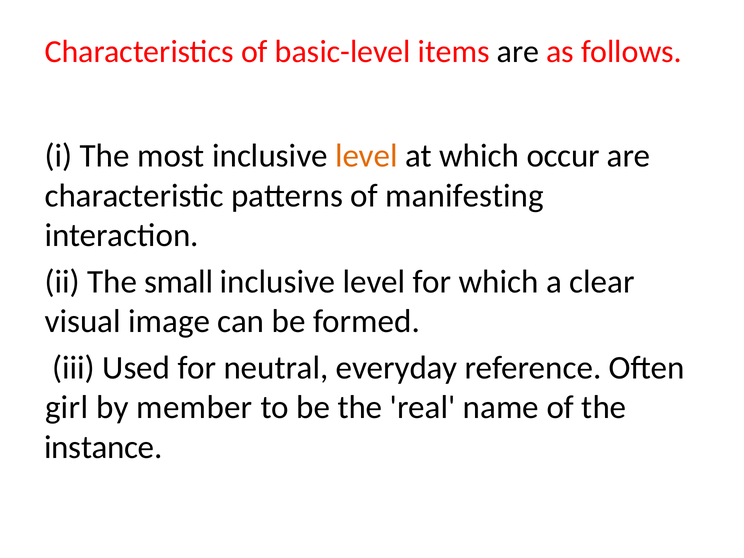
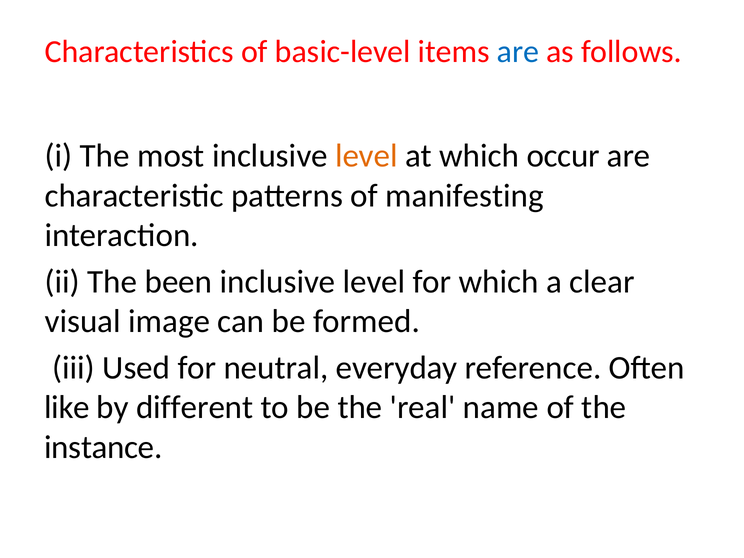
are colour: black -> blue (518, 52)
small: small -> been (178, 282)
girl: girl -> like (67, 407)
member: member -> different (195, 407)
